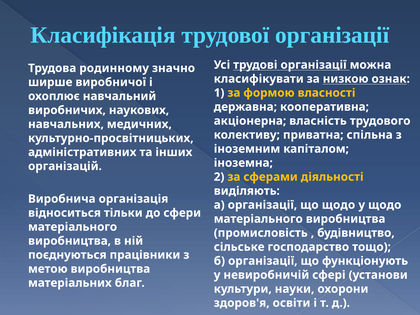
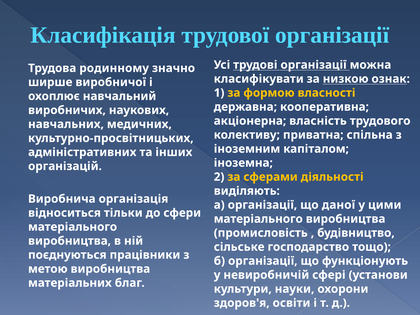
що щодо: щодо -> даної (338, 205)
у щодо: щодо -> цими (385, 205)
